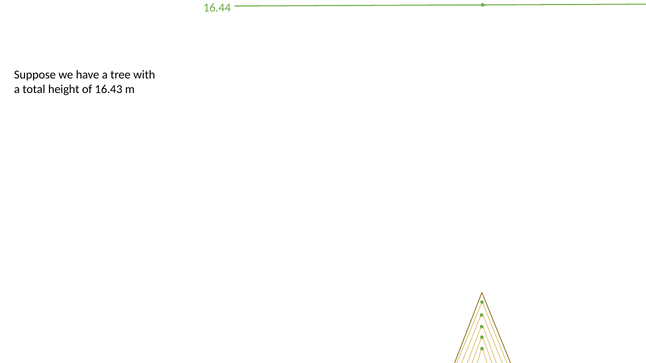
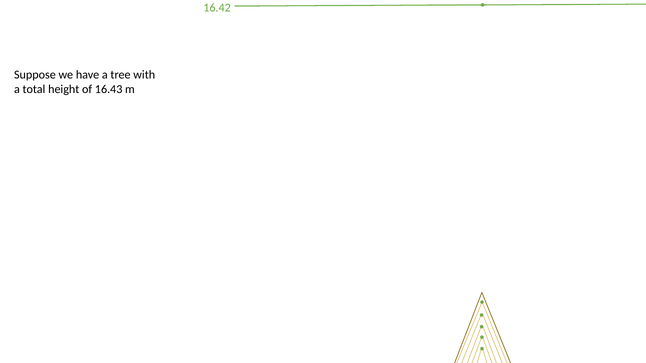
16.44: 16.44 -> 16.42 (217, 8)
